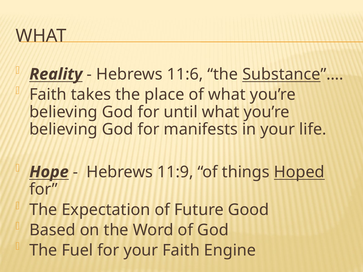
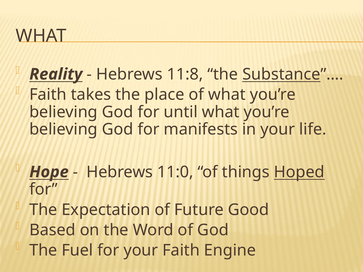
11:6: 11:6 -> 11:8 (185, 74)
11:9: 11:9 -> 11:0 (175, 172)
